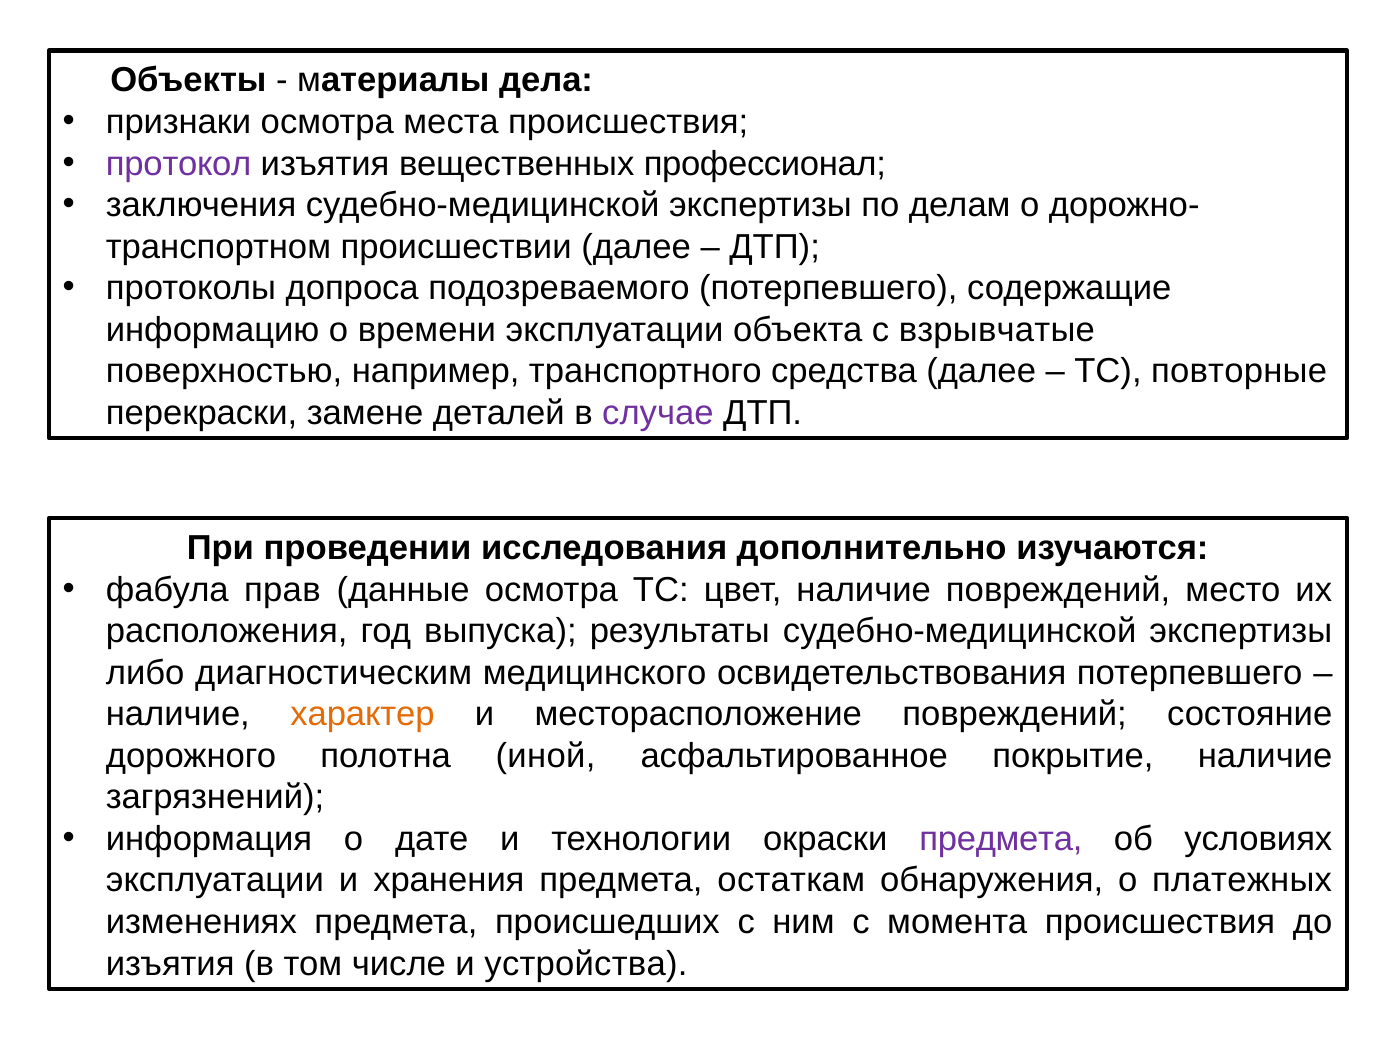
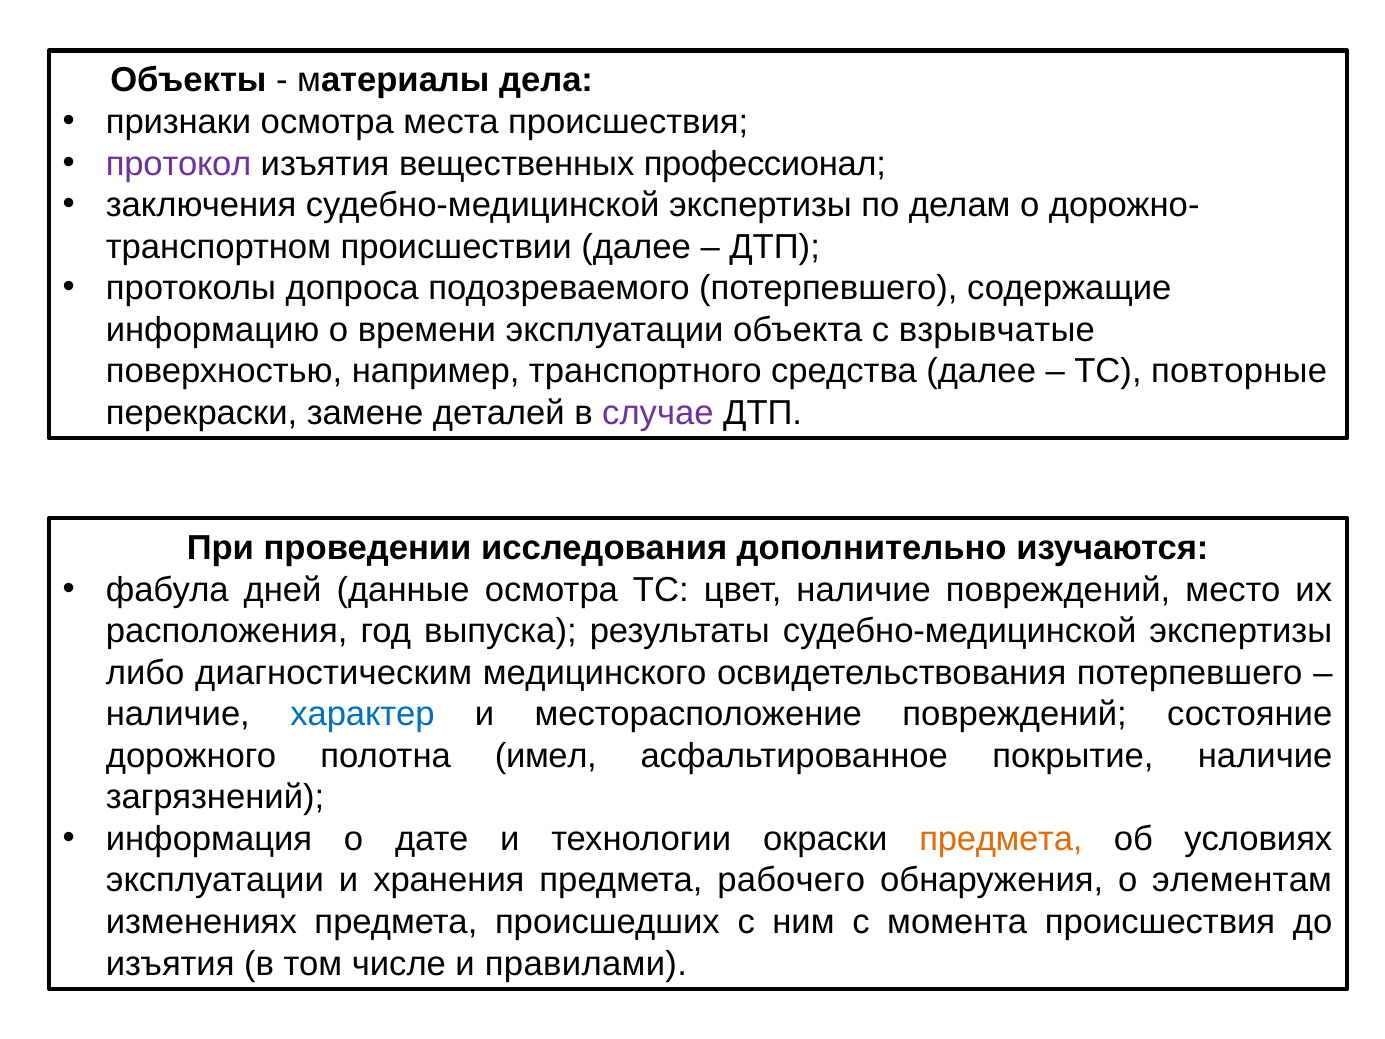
прав: прав -> дней (283, 589)
характер colour: orange -> blue (362, 714)
иной: иной -> имел (546, 756)
предмета colour: purple -> orange (1001, 839)
остаткам: остаткам -> рабочего (791, 880)
платежных: платежных -> элементам (1242, 880)
устройства: устройства -> правилами (586, 963)
